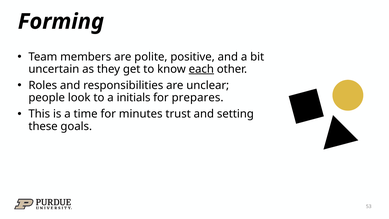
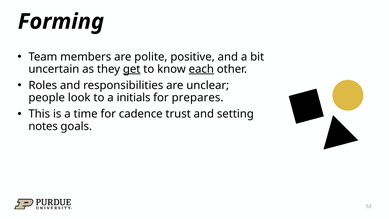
get underline: none -> present (132, 69)
minutes: minutes -> cadence (141, 114)
these: these -> notes (43, 126)
